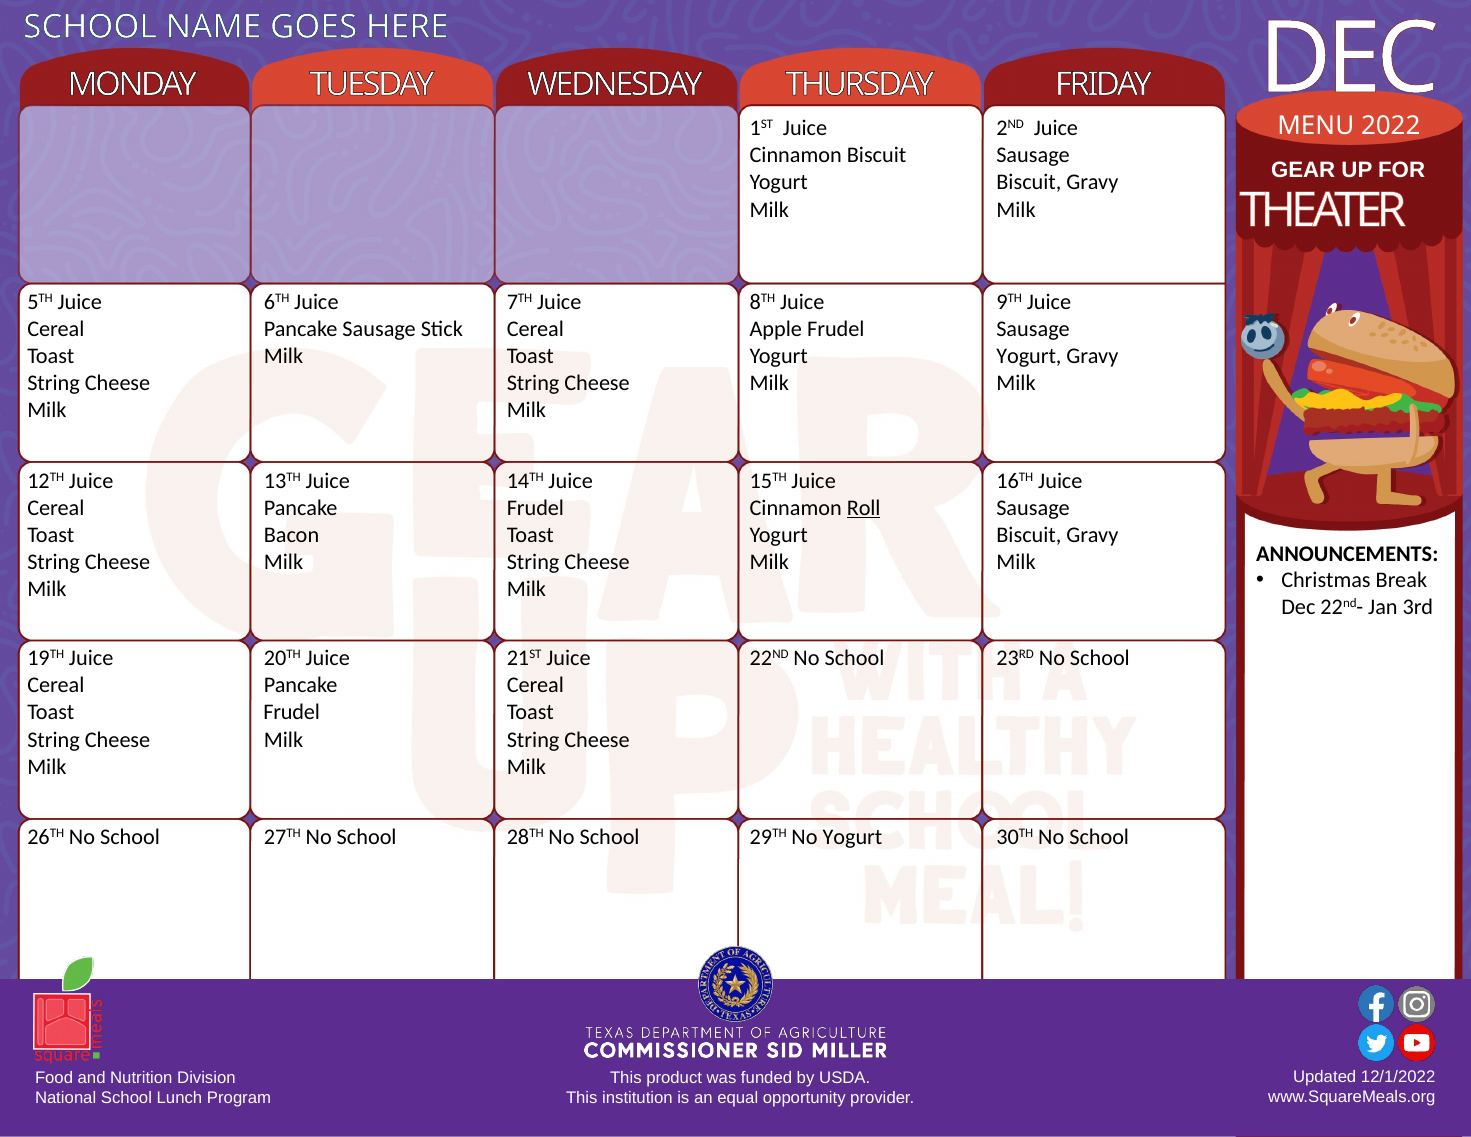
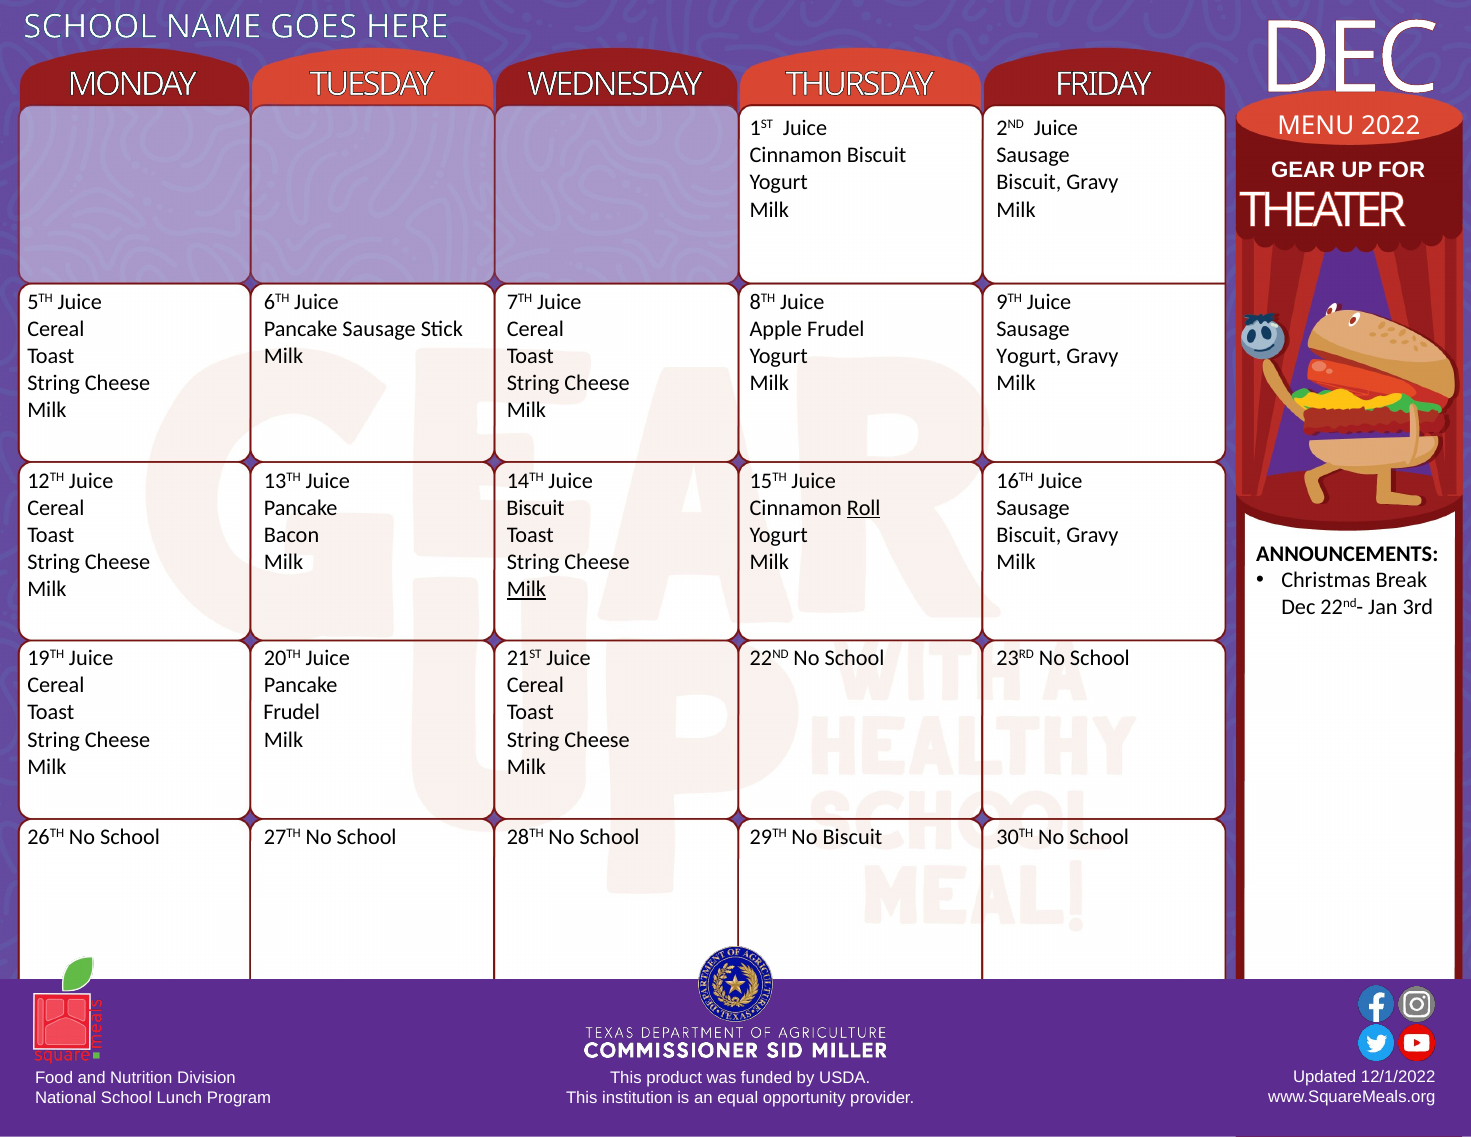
Frudel: Frudel -> Biscuit (535, 508)
Milk underline: none -> present (526, 589)
No Yogurt: Yogurt -> Biscuit (852, 837)
